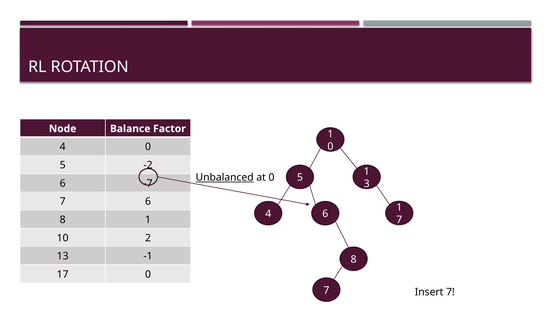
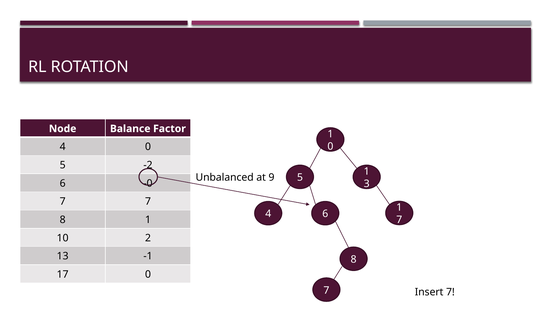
Unbalanced underline: present -> none (225, 177)
at 0: 0 -> 9 (271, 177)
-7: -7 -> -0 (148, 183)
7 6: 6 -> 7 (148, 202)
